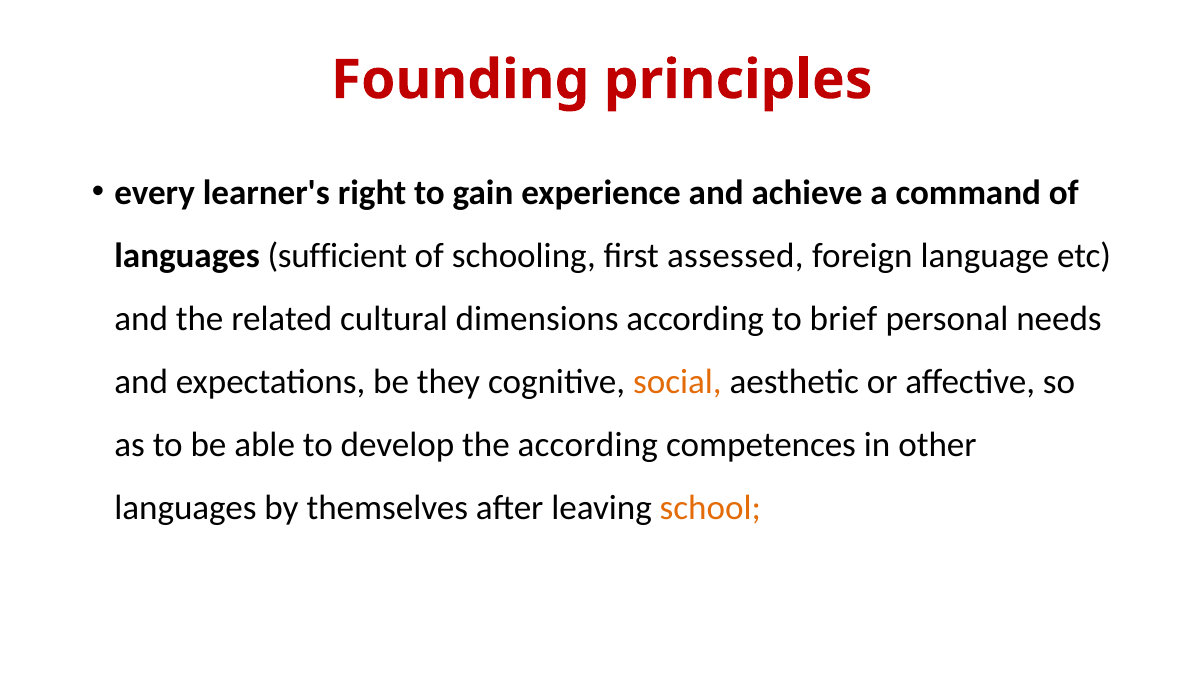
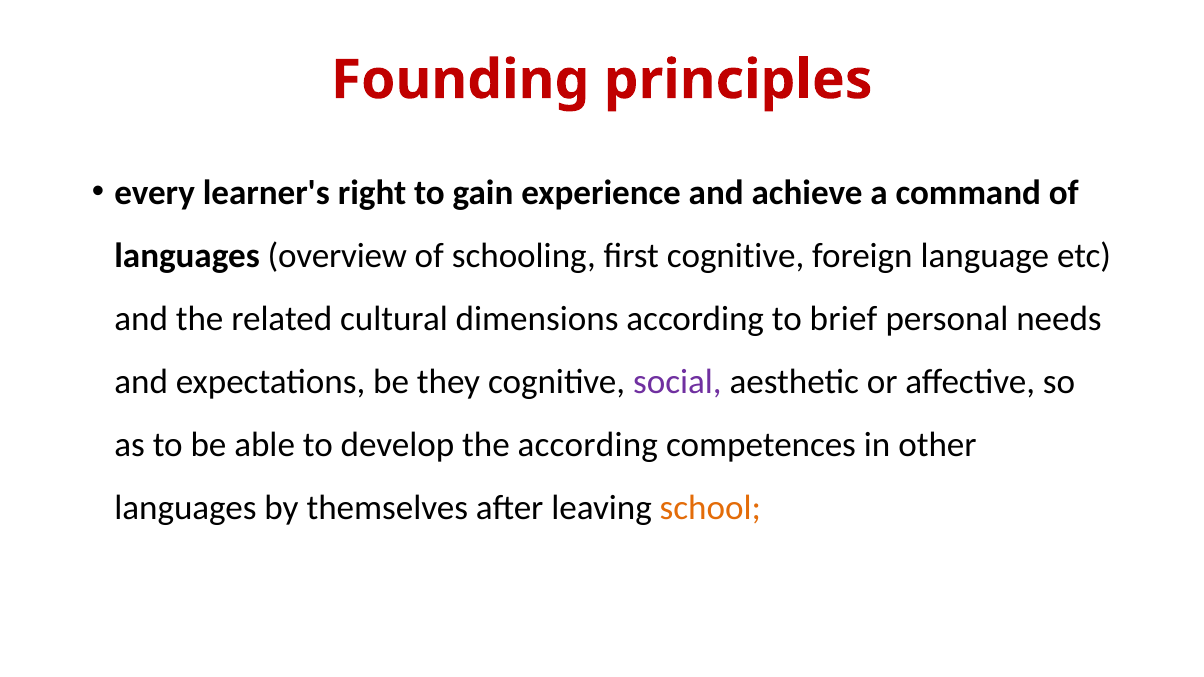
sufficient: sufficient -> overview (337, 256)
first assessed: assessed -> cognitive (736, 256)
social colour: orange -> purple (677, 382)
